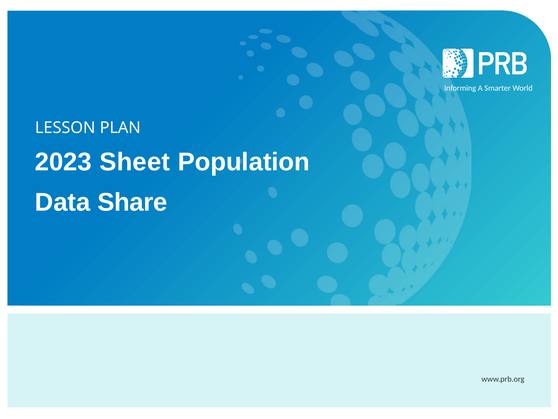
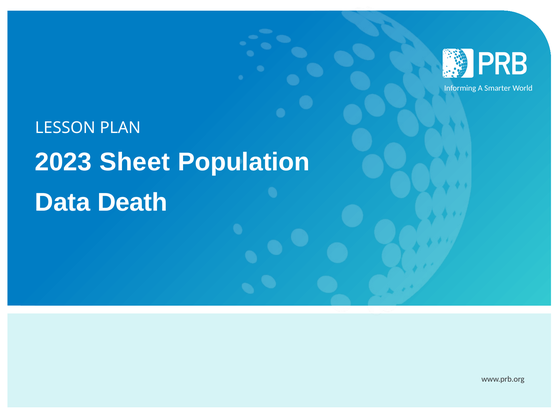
Share: Share -> Death (132, 202)
